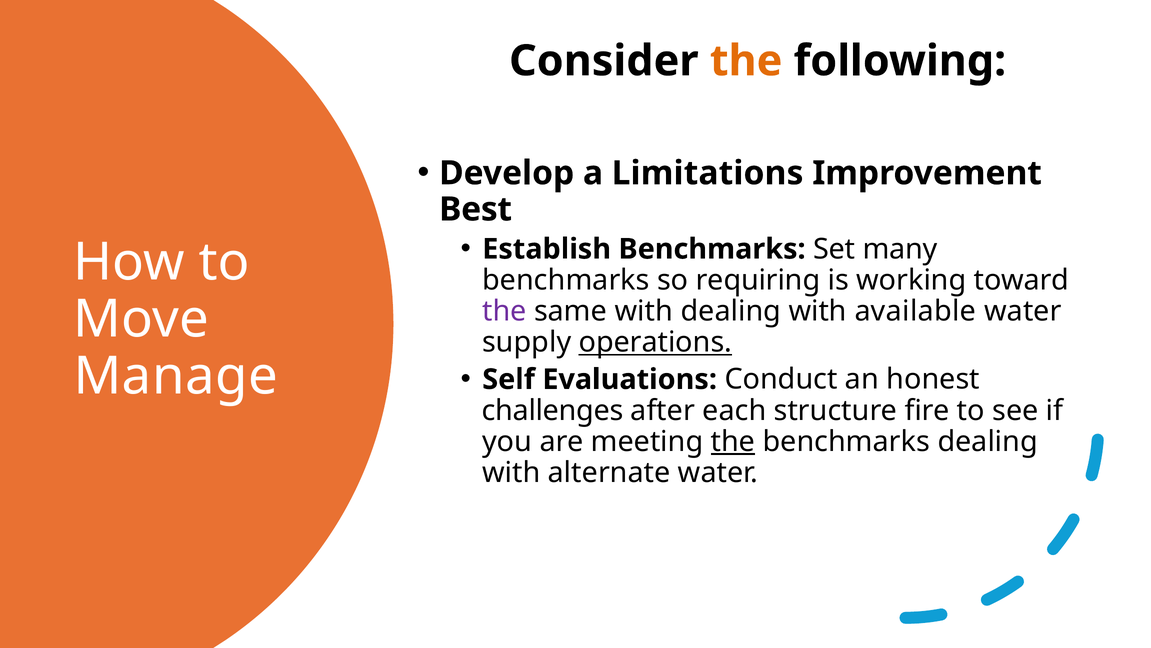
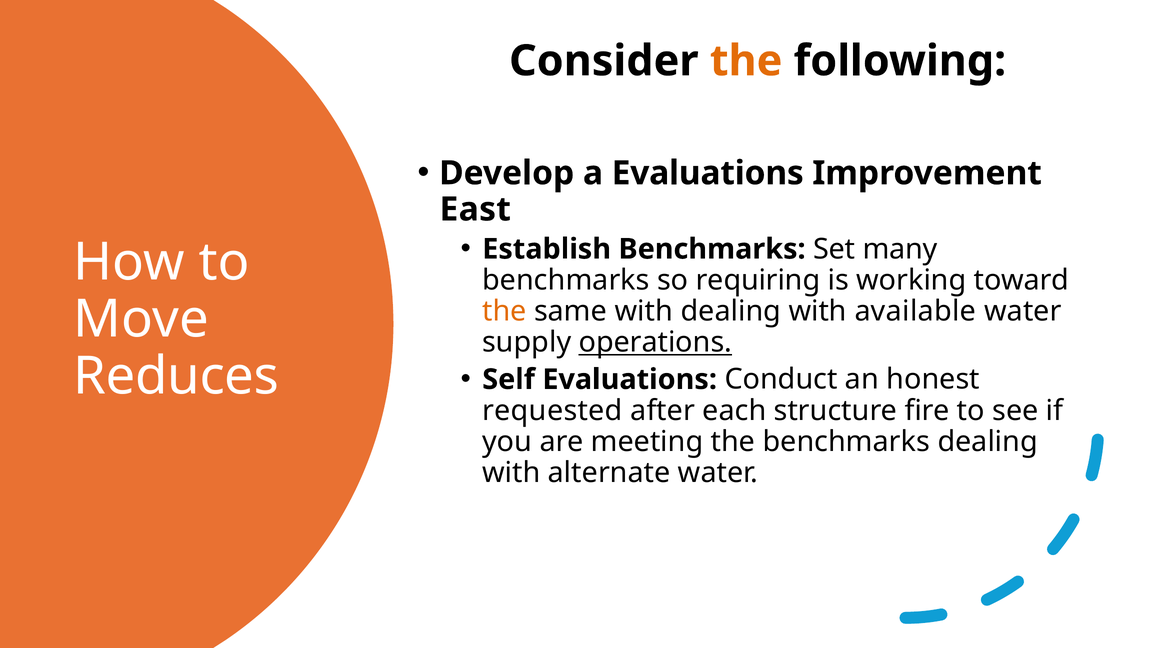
a Limitations: Limitations -> Evaluations (708, 173)
Best: Best -> East (475, 209)
the colour: purple -> orange (504, 311)
Manage: Manage -> Reduces (176, 376)
challenges: challenges -> requested (552, 410)
the underline: present -> none (733, 441)
